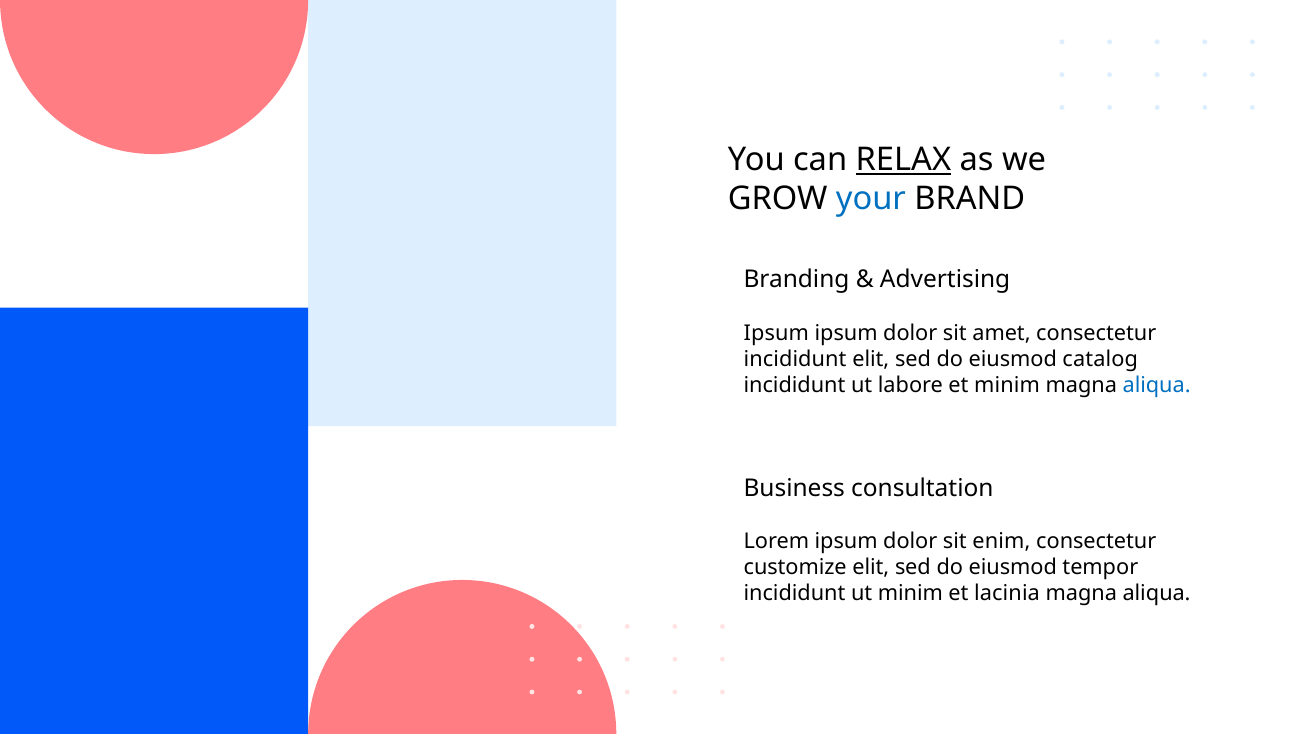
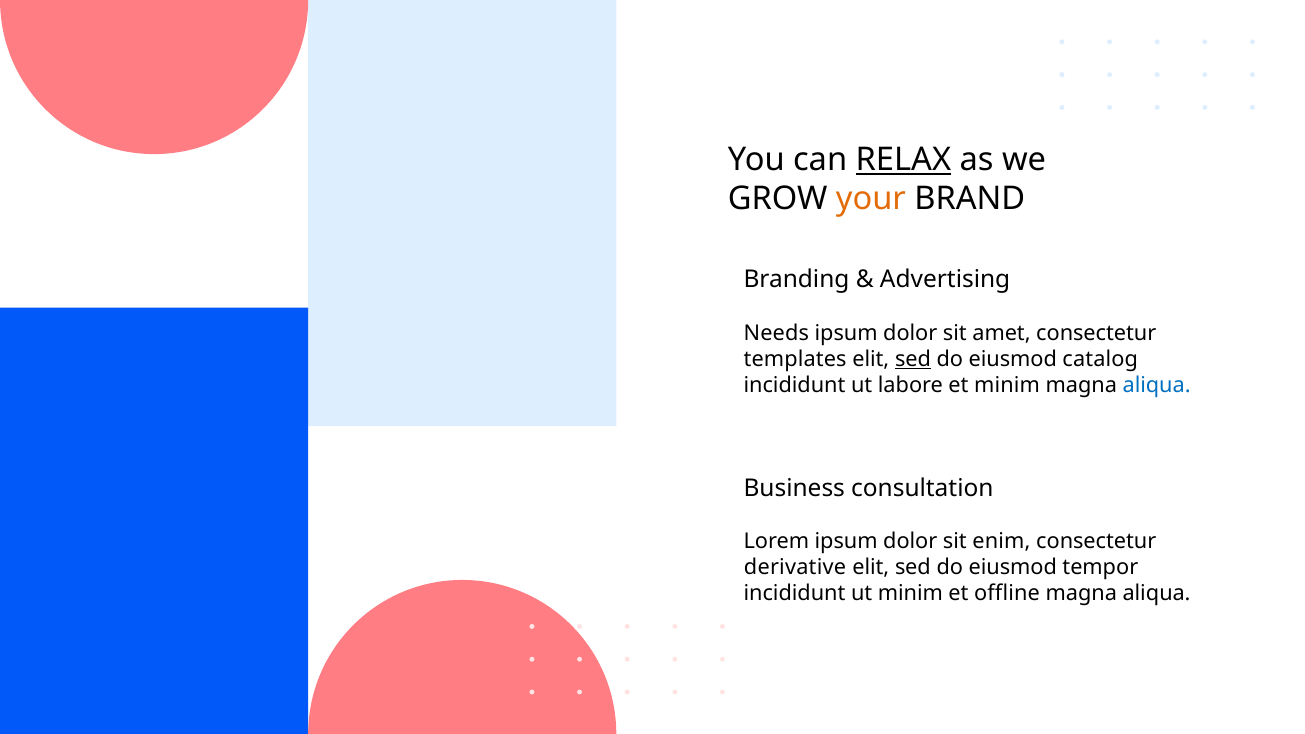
your colour: blue -> orange (871, 199)
Ipsum: Ipsum -> Needs (776, 333)
incididunt: incididunt -> templates (795, 359)
sed underline: none -> present (913, 359)
customize: customize -> derivative (795, 568)
lacinia: lacinia -> offline (1007, 594)
